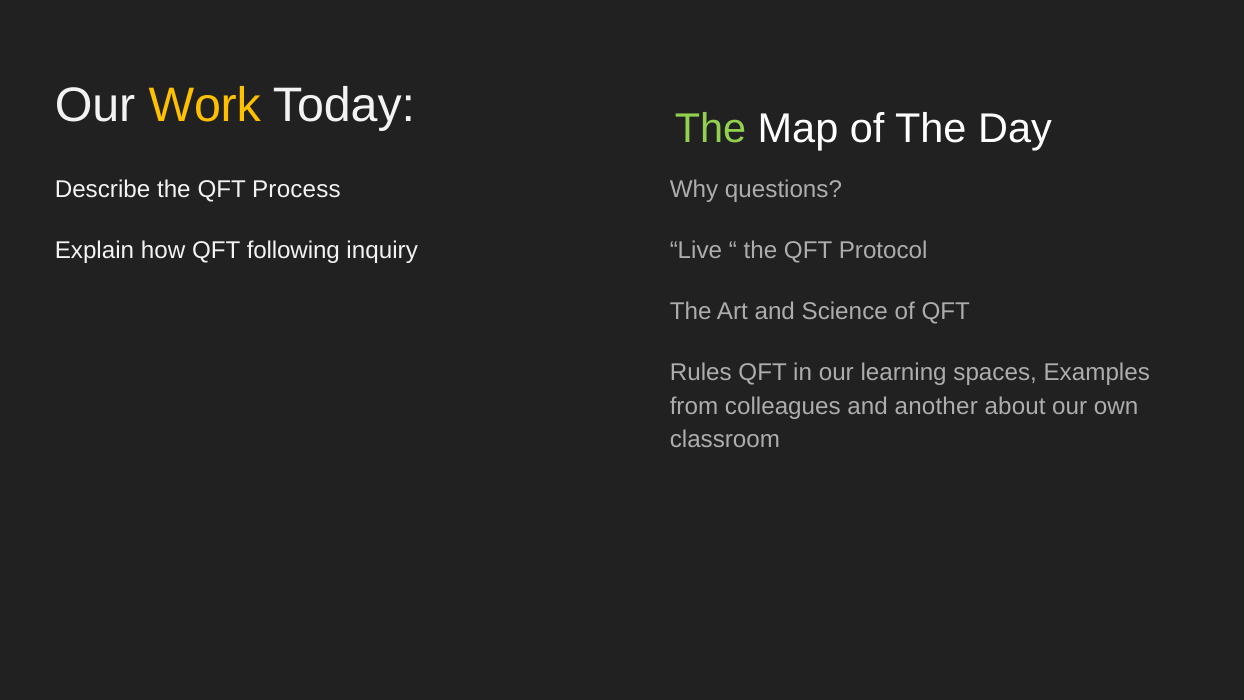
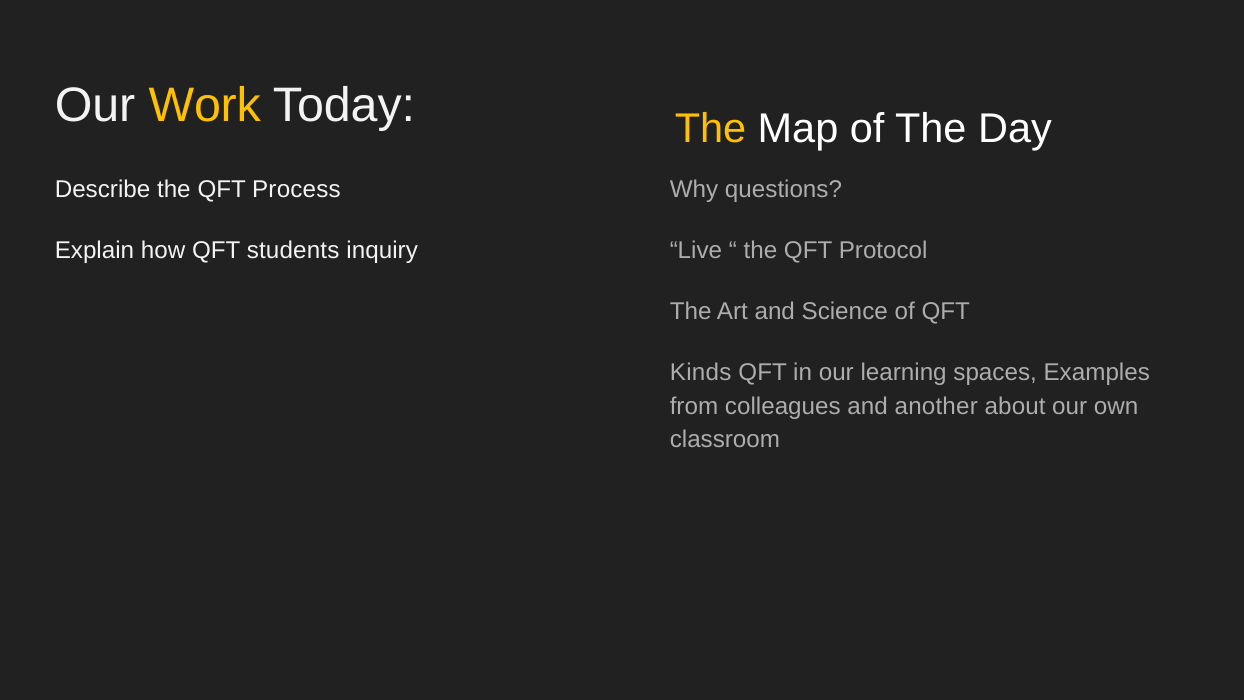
The colour: light green -> yellow (711, 129)
following: following -> students (293, 251)
Rules: Rules -> Kinds (701, 373)
